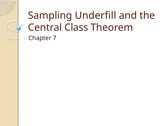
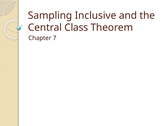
Underfill: Underfill -> Inclusive (96, 15)
